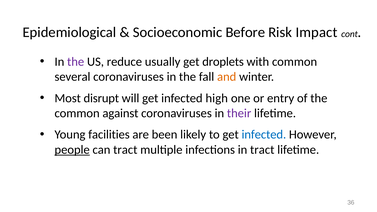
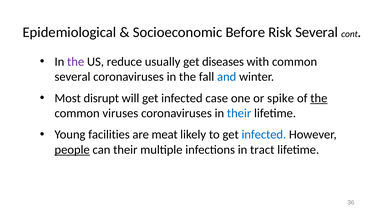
Risk Impact: Impact -> Several (317, 32)
droplets: droplets -> diseases (223, 62)
and colour: orange -> blue (227, 77)
high: high -> case (217, 98)
entry: entry -> spike (281, 98)
the underline: none -> present (319, 98)
against: against -> viruses (120, 113)
their colour: purple -> blue (239, 113)
been: been -> meat (165, 135)
can tract: tract -> their (125, 150)
